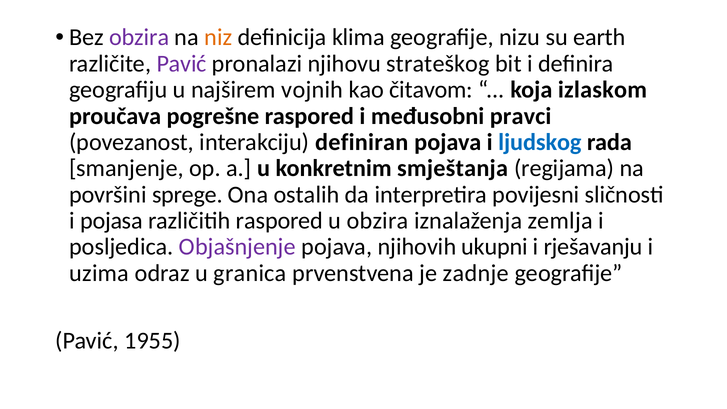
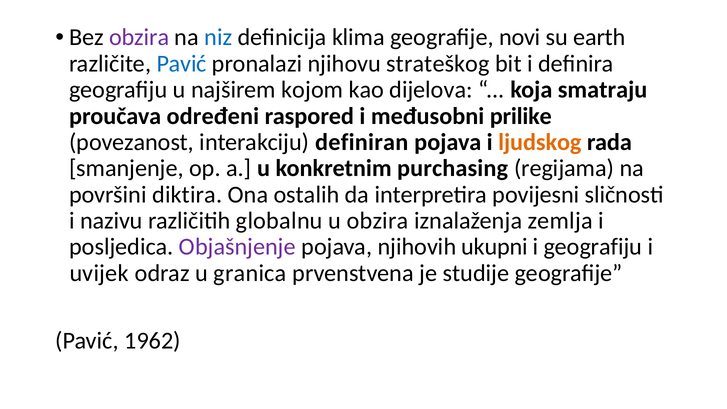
niz colour: orange -> blue (218, 37)
nizu: nizu -> novi (520, 37)
Pavić colour: purple -> blue (182, 64)
vojnih: vojnih -> kojom (312, 90)
čitavom: čitavom -> dijelova (431, 90)
izlaskom: izlaskom -> smatraju (603, 90)
pogrešne: pogrešne -> određeni (213, 116)
pravci: pravci -> prilike (521, 116)
ljudskog colour: blue -> orange (540, 142)
smještanja: smještanja -> purchasing (453, 168)
sprege: sprege -> diktira (187, 195)
pojasa: pojasa -> nazivu (111, 221)
različitih raspored: raspored -> globalnu (279, 221)
i rješavanju: rješavanju -> geografiju (593, 247)
uzima: uzima -> uvijek (99, 273)
zadnje: zadnje -> studije (476, 273)
1955: 1955 -> 1962 (152, 341)
